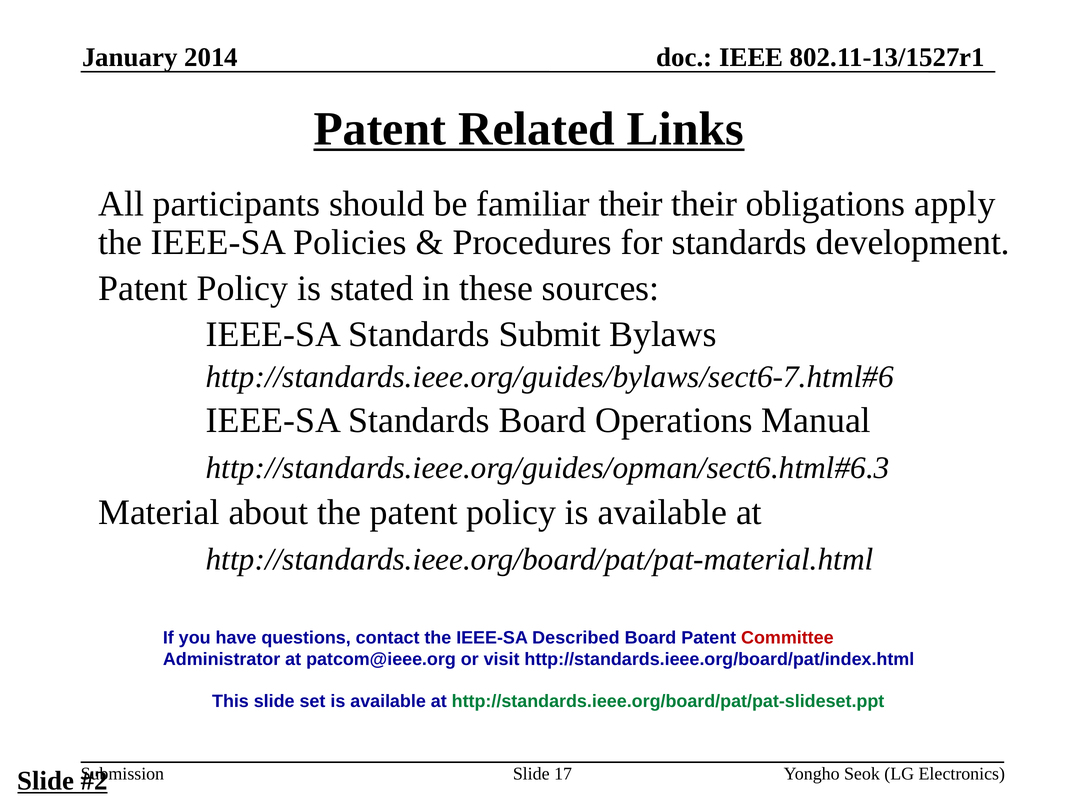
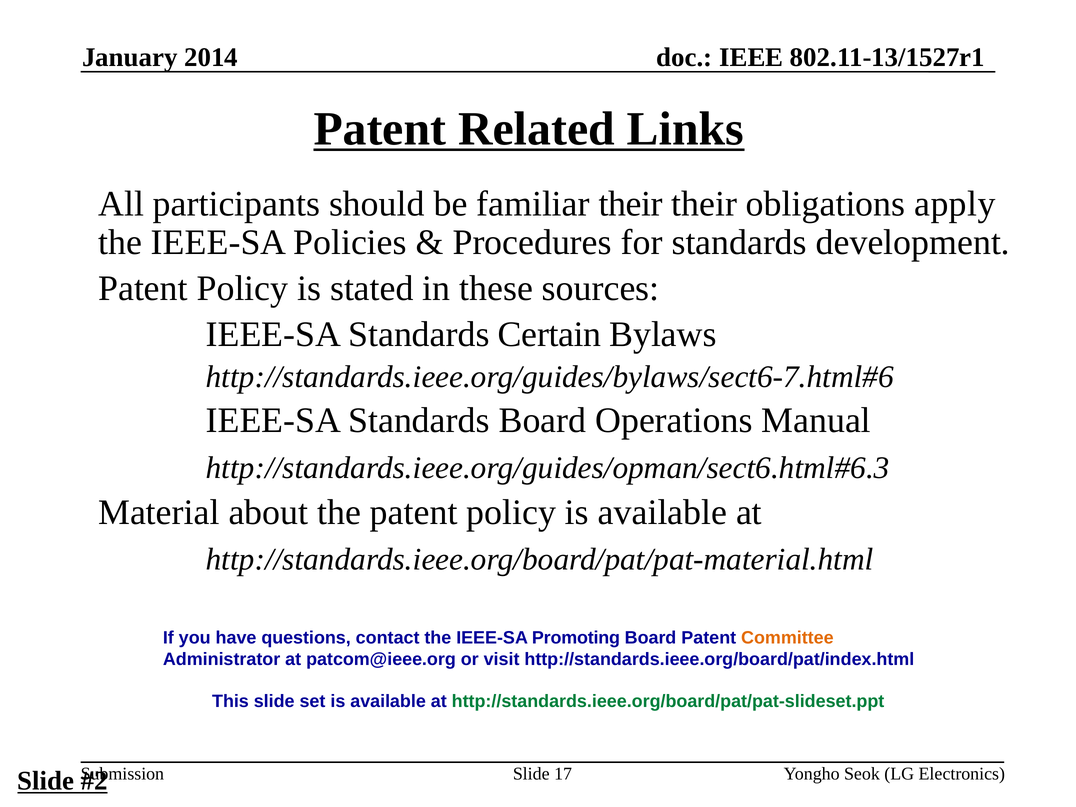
Submit: Submit -> Certain (550, 334)
Described: Described -> Promoting (576, 638)
Committee colour: red -> orange (787, 638)
